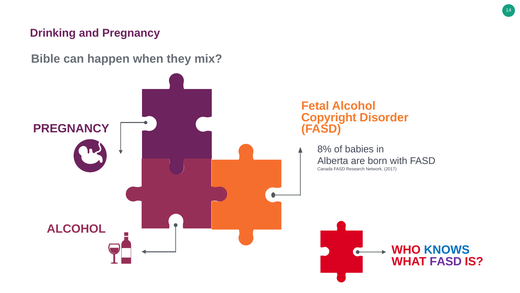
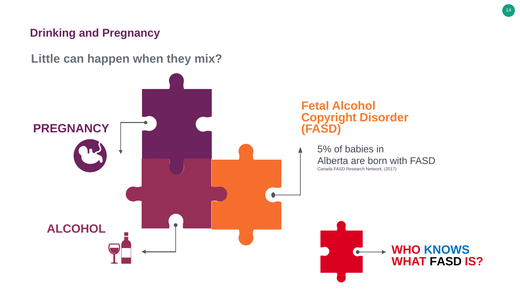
Bible: Bible -> Little (46, 59)
8%: 8% -> 5% (324, 149)
FASD colour: purple -> black (446, 261)
